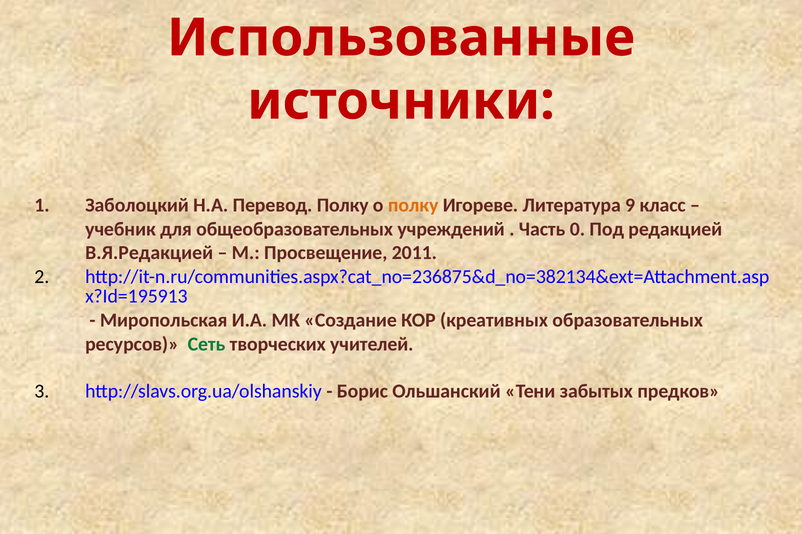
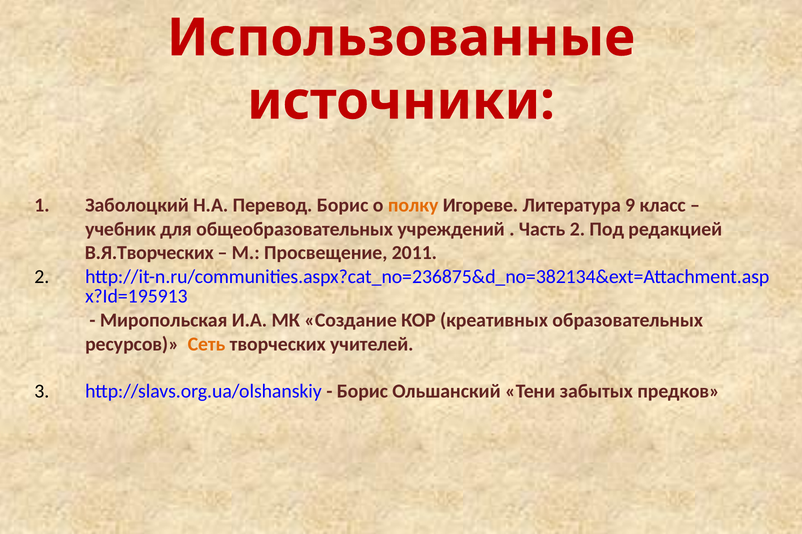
Перевод Полку: Полку -> Борис (343, 206)
Часть 0: 0 -> 2 (577, 229)
В.Я.Редакцией: В.Я.Редакцией -> В.Я.Творческих (149, 253)
Сеть colour: green -> orange (207, 344)
